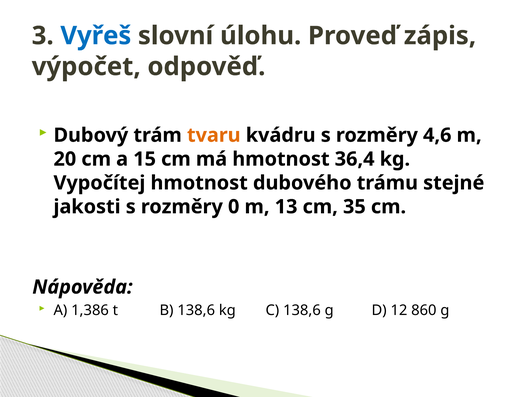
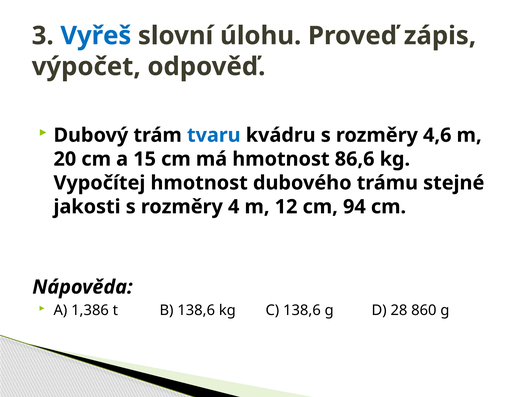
tvaru colour: orange -> blue (214, 135)
36,4: 36,4 -> 86,6 (355, 159)
0: 0 -> 4 (234, 207)
13: 13 -> 12 (286, 207)
35: 35 -> 94 (354, 207)
12: 12 -> 28 (399, 311)
